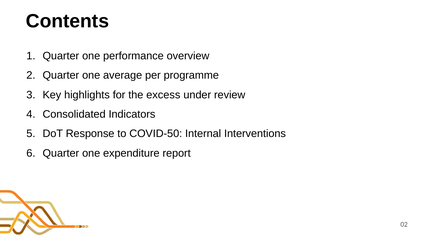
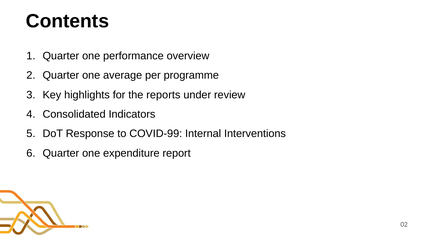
excess: excess -> reports (163, 95)
COVID-50: COVID-50 -> COVID-99 (156, 134)
